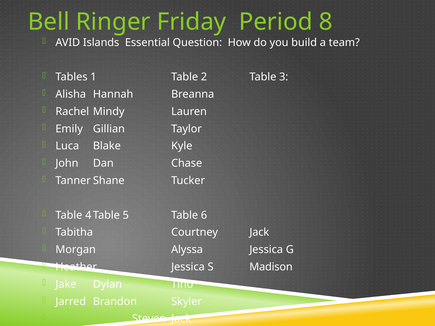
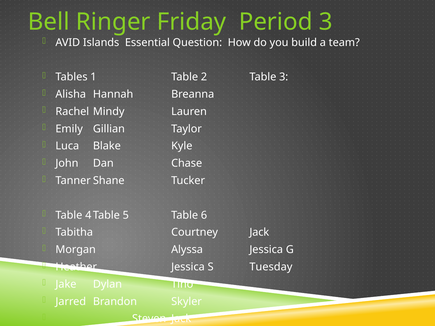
Period 8: 8 -> 3 (326, 22)
Madison: Madison -> Tuesday (271, 267)
